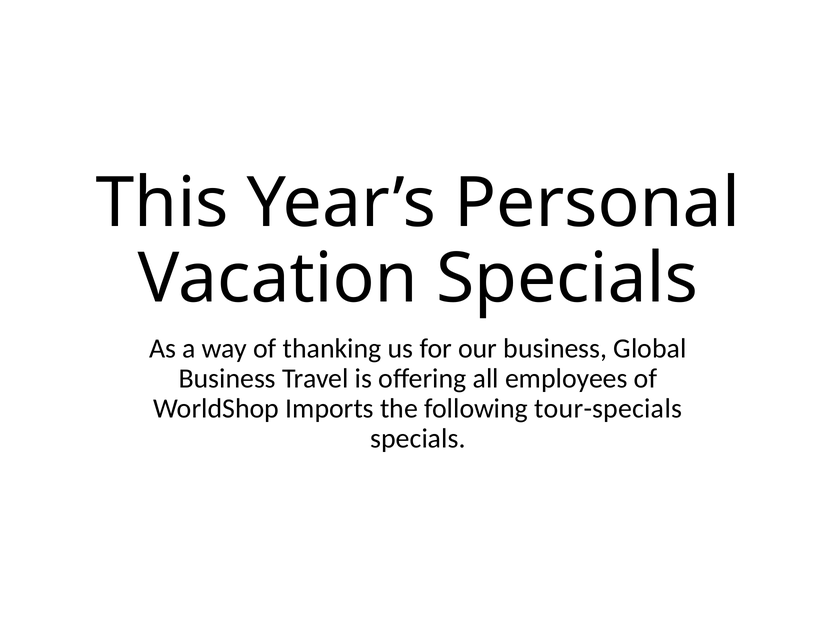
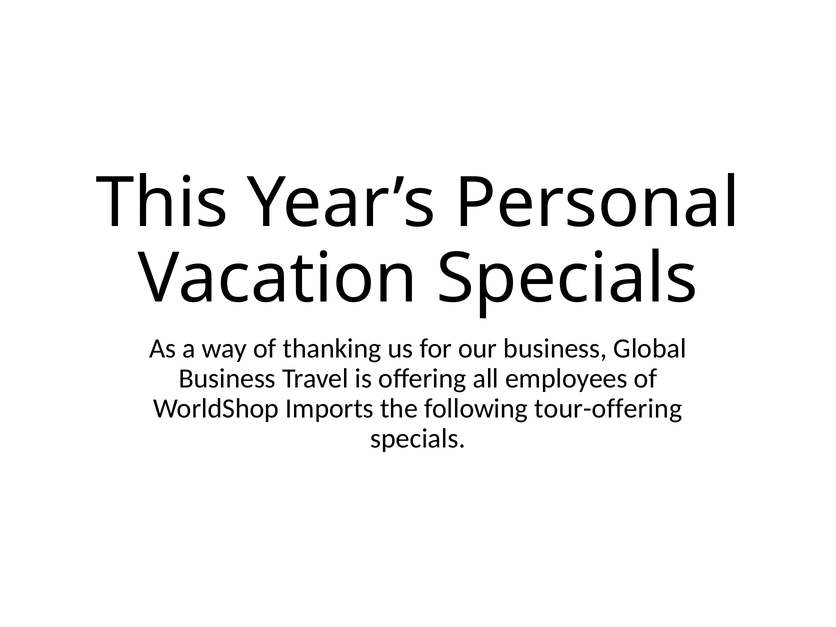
tour-specials: tour-specials -> tour-offering (608, 409)
